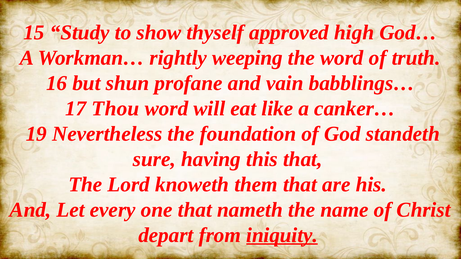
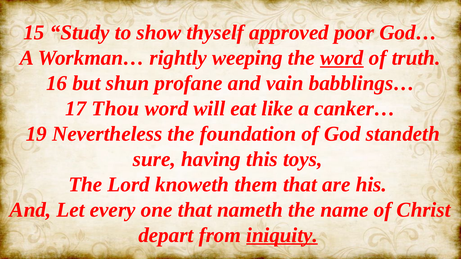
high: high -> poor (354, 33)
word underline: none -> present (342, 58)
this that: that -> toys (303, 159)
